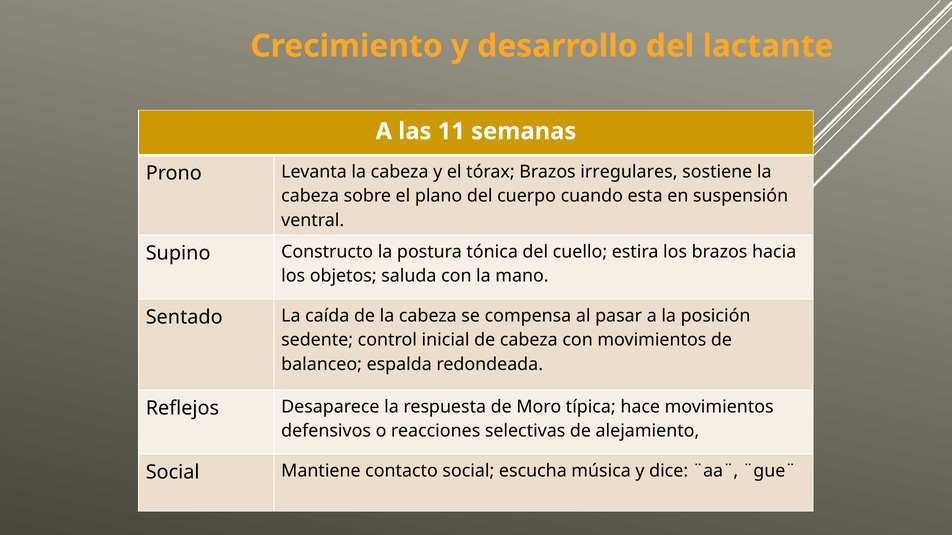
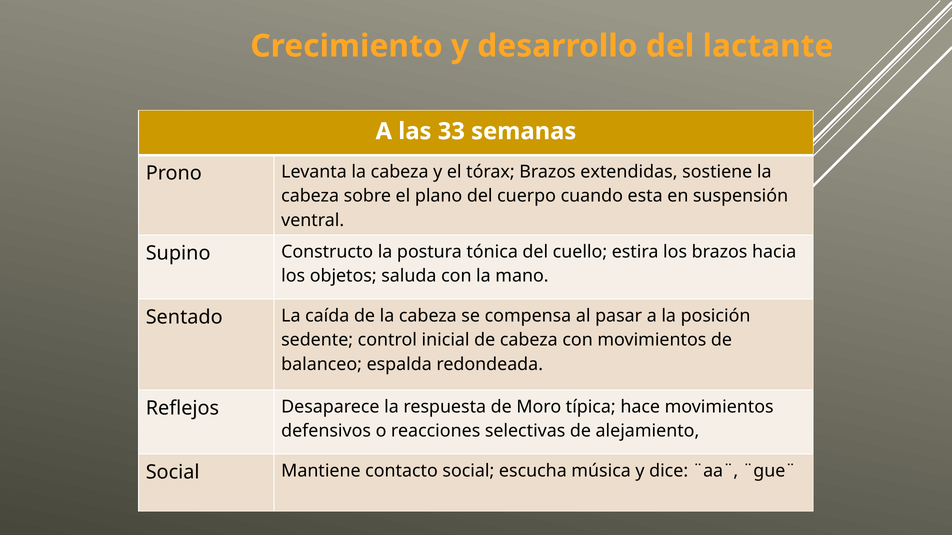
11: 11 -> 33 (451, 131)
irregulares: irregulares -> extendidas (629, 172)
